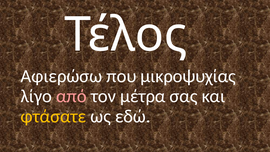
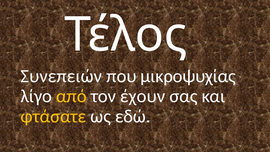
Αφιερώσω: Αφιερώσω -> Συνεπειών (61, 76)
από colour: pink -> yellow (71, 96)
μέτρα: μέτρα -> έχουν (143, 96)
